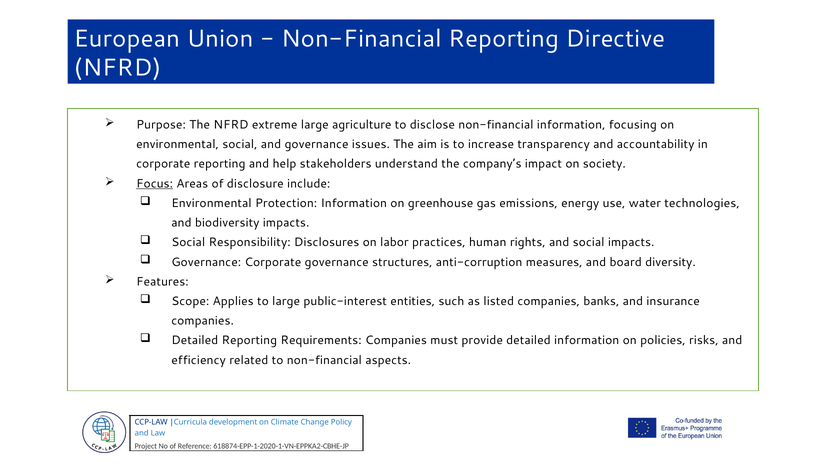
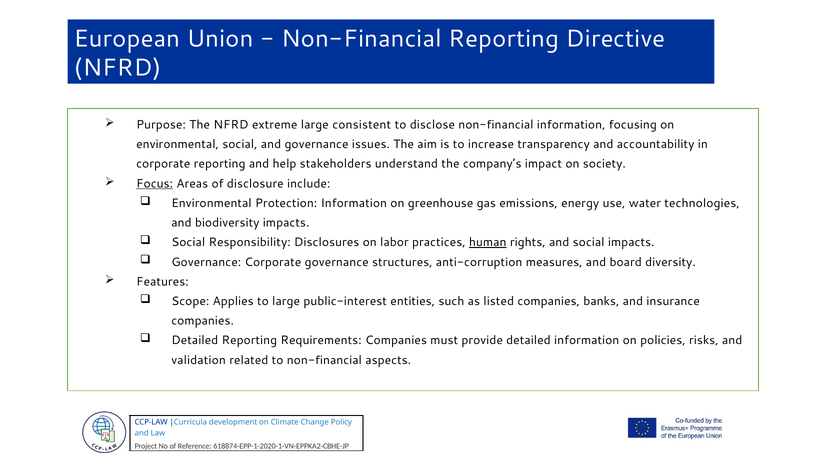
agriculture: agriculture -> consistent (362, 125)
human underline: none -> present (488, 243)
efficiency: efficiency -> validation (199, 360)
